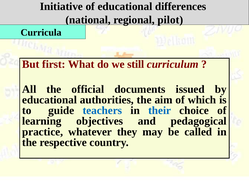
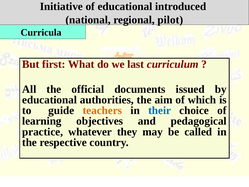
differences: differences -> introduced (181, 6)
still: still -> last (136, 64)
teachers colour: blue -> orange (102, 110)
